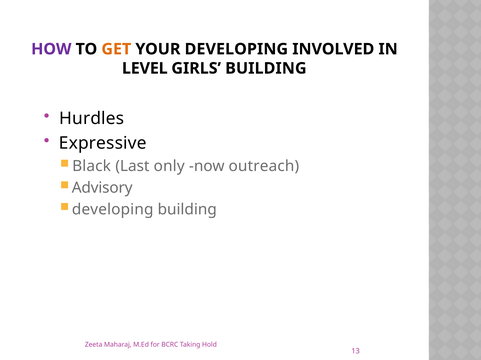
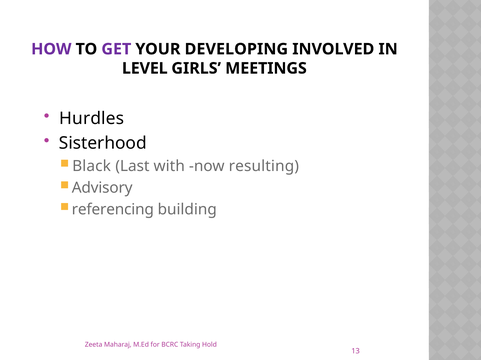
GET colour: orange -> purple (116, 49)
GIRLS BUILDING: BUILDING -> MEETINGS (266, 68)
Expressive: Expressive -> Sisterhood (103, 143)
only: only -> with (169, 166)
outreach: outreach -> resulting (264, 166)
developing: developing -> referencing (113, 210)
